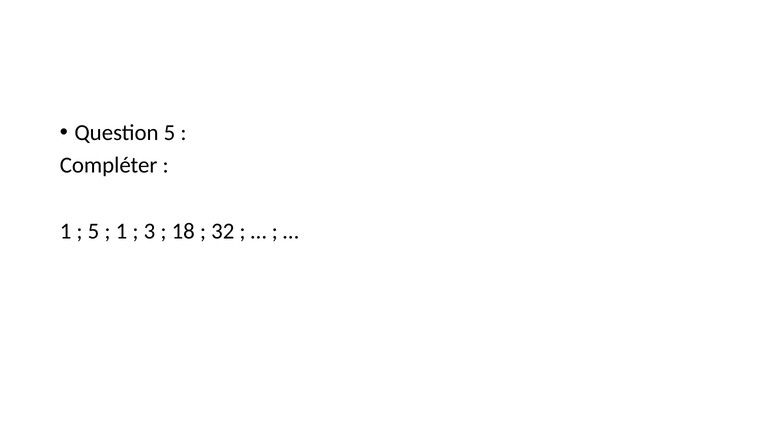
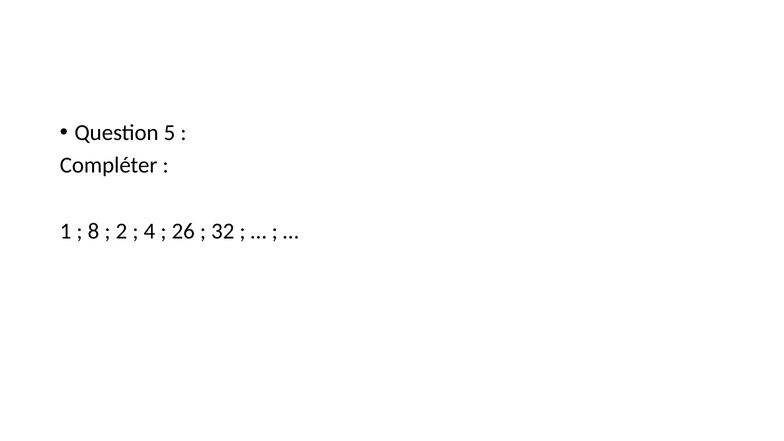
5: 5 -> 8 (93, 231)
1: 1 -> 2 (121, 231)
3: 3 -> 4 (149, 231)
18: 18 -> 26 (183, 231)
